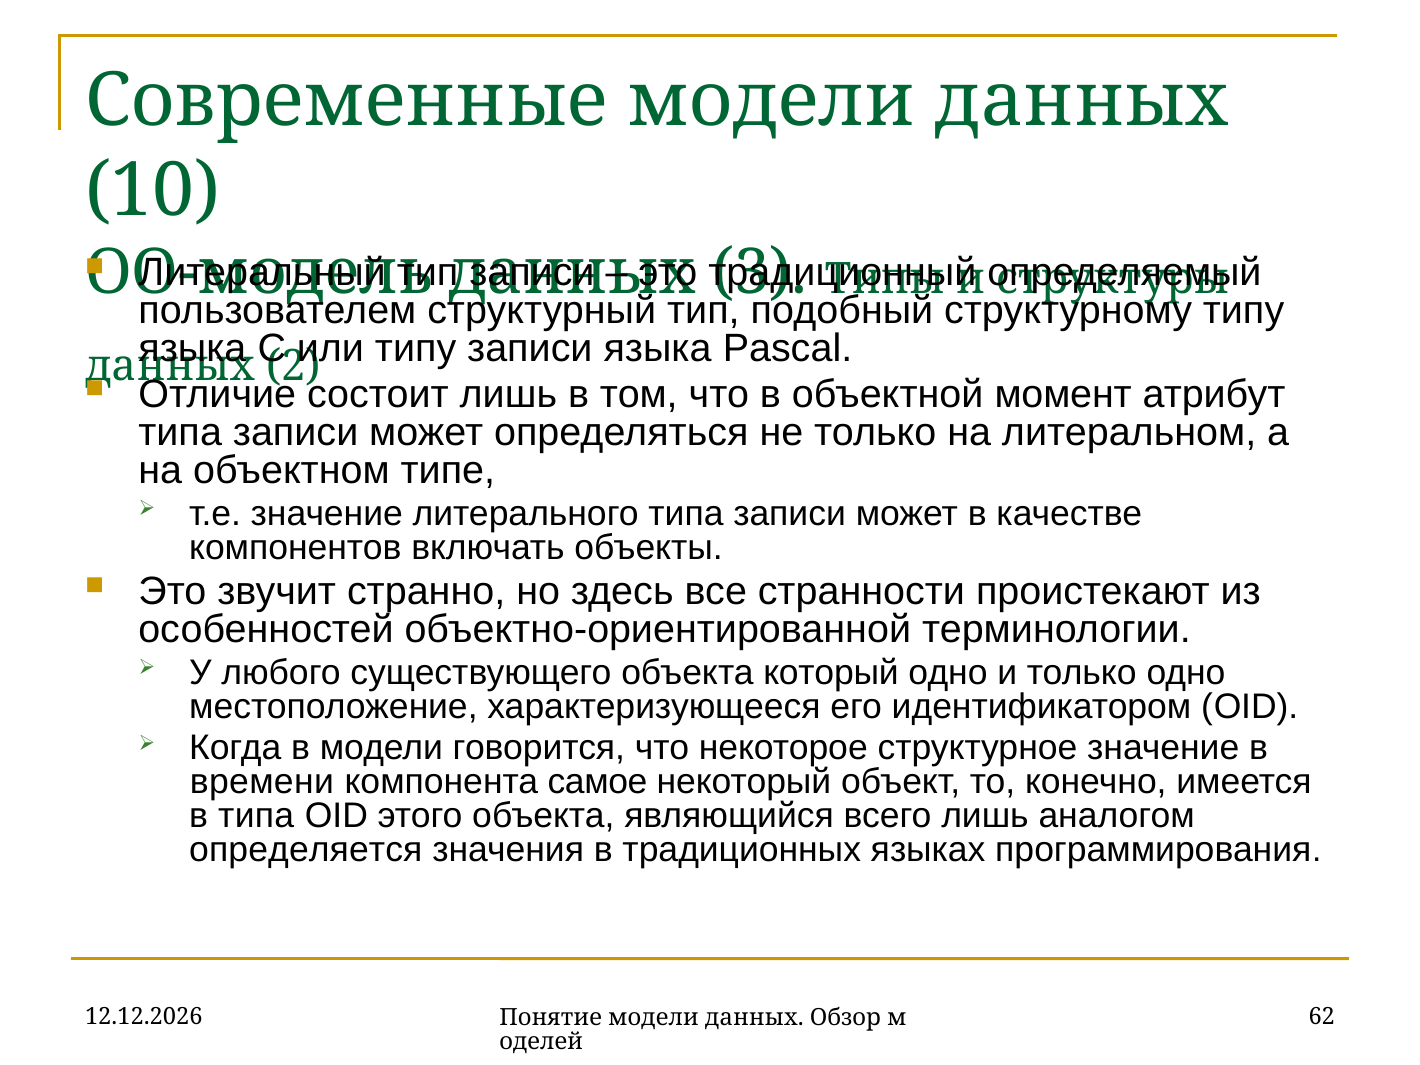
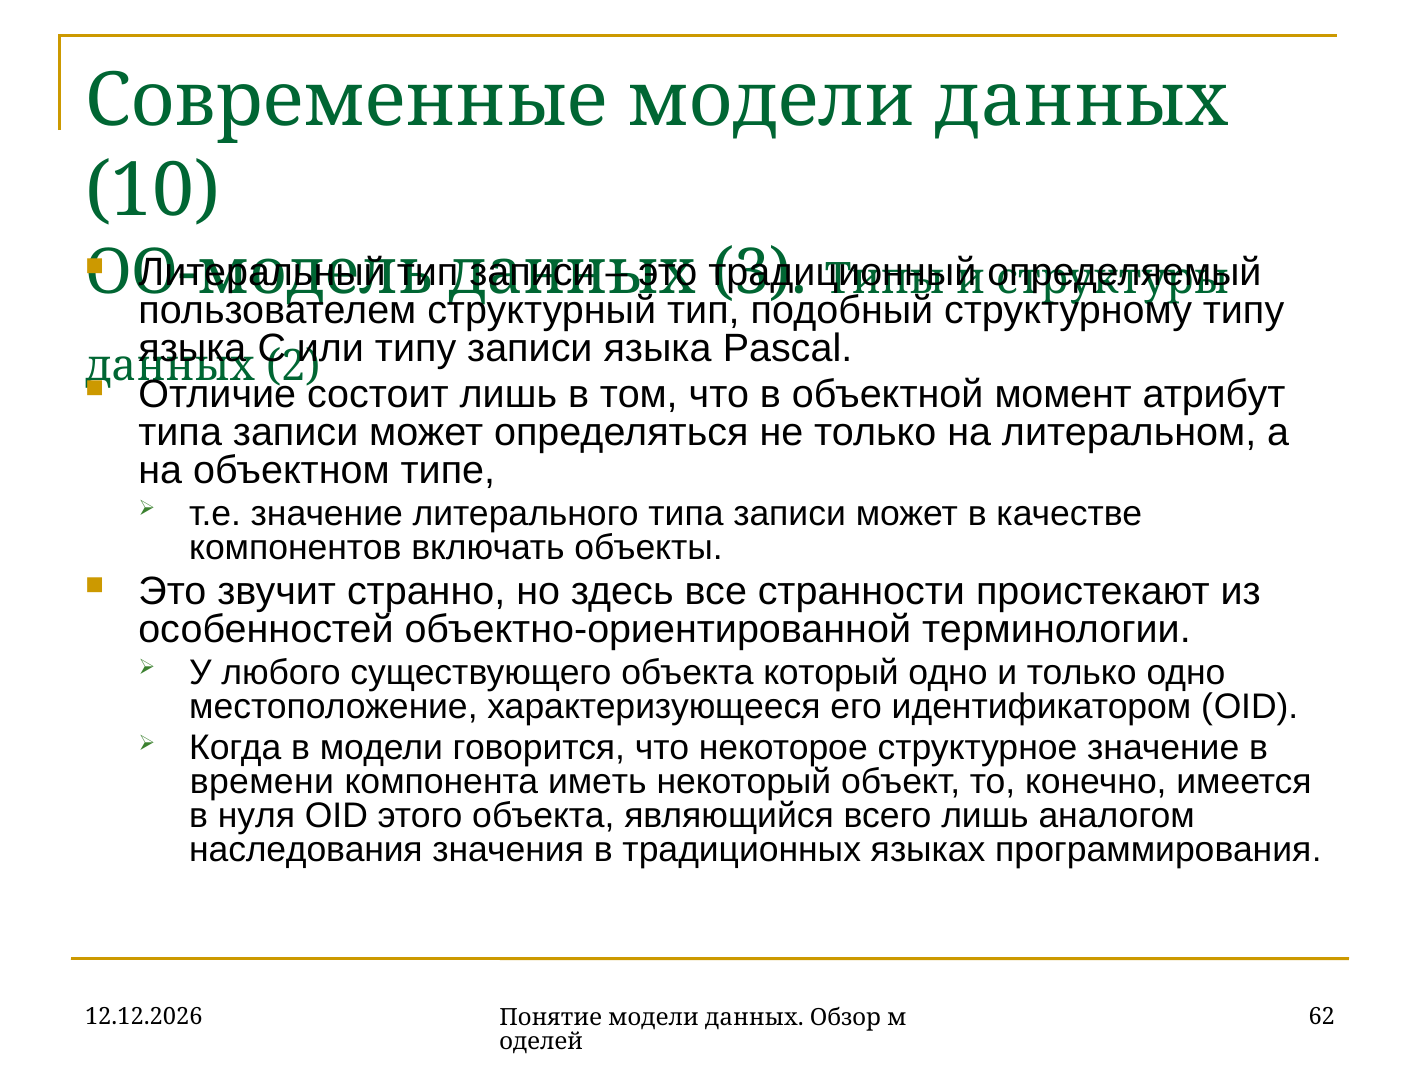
самое: самое -> иметь (597, 782)
в типа: типа -> нуля (256, 816)
определяется: определяется -> наследования (306, 850)
